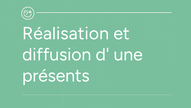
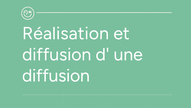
présents: présents -> diffusion (56, 75)
